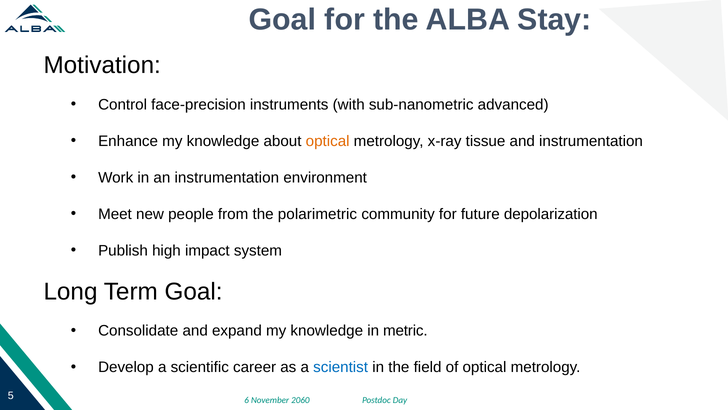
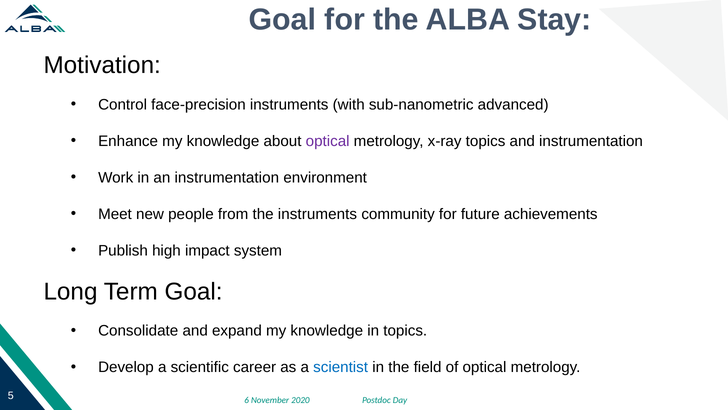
optical colour: orange -> purple (328, 141)
x-ray tissue: tissue -> topics (486, 141)
the polarimetric: polarimetric -> instruments (317, 214)
depolarization: depolarization -> achievements (551, 214)
in metric: metric -> topics (405, 331)
2060: 2060 -> 2020 (300, 400)
